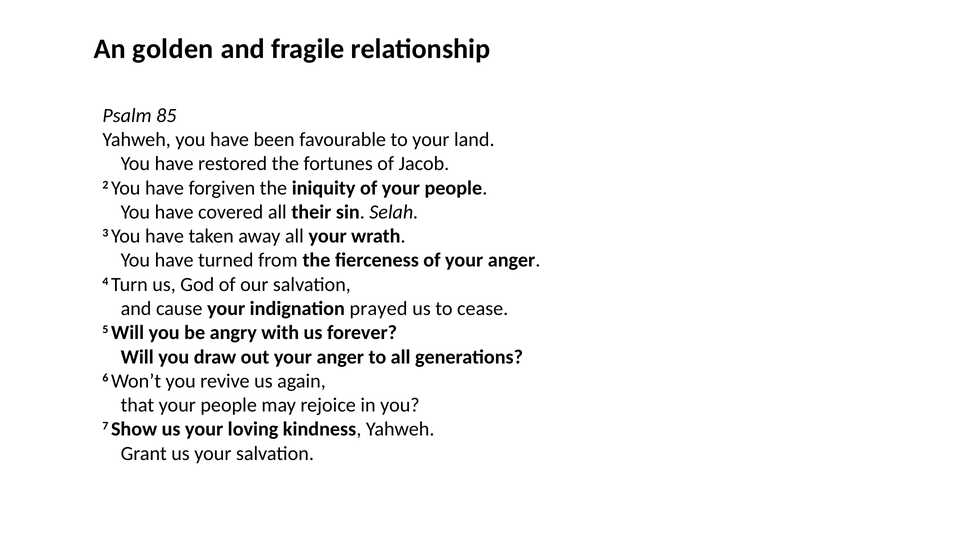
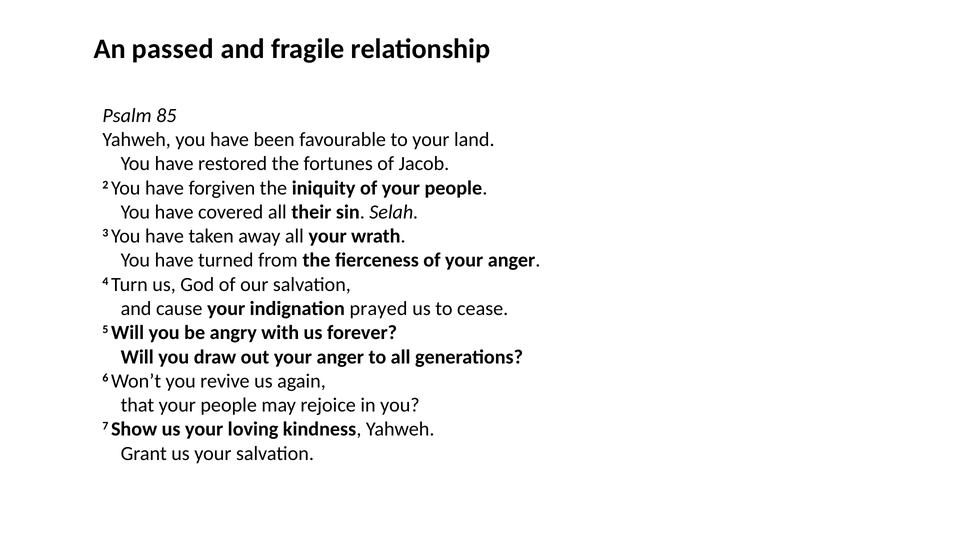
golden: golden -> passed (173, 49)
